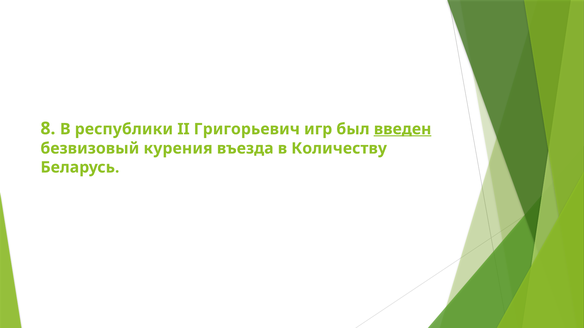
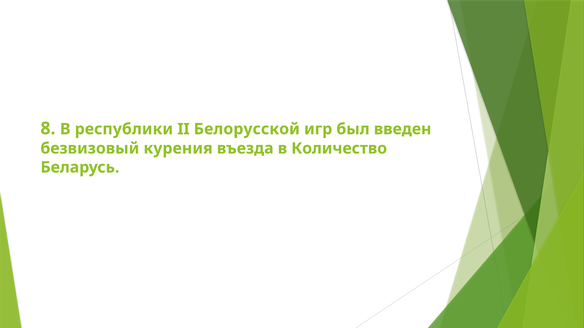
Григорьевич: Григорьевич -> Белорусской (247, 129)
введен underline: present -> none (403, 129)
Количеству: Количеству -> Количество (339, 149)
